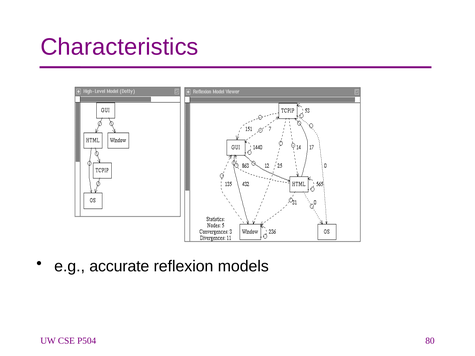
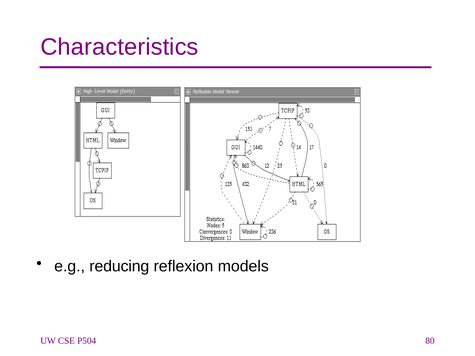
accurate: accurate -> reducing (119, 266)
